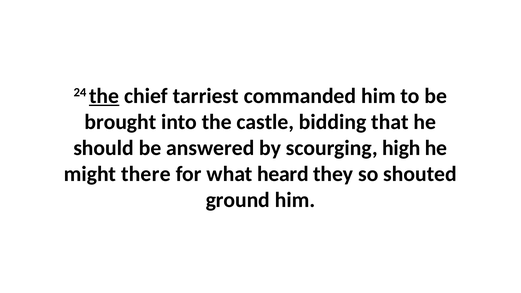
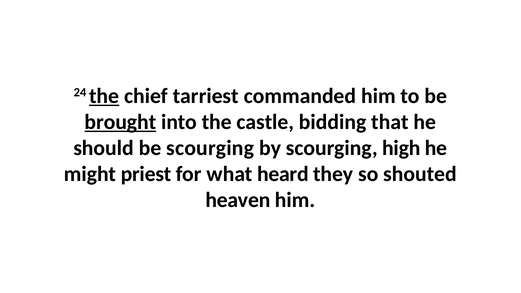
brought underline: none -> present (120, 122)
be answered: answered -> scourging (210, 148)
there: there -> priest (146, 174)
ground: ground -> heaven (238, 200)
